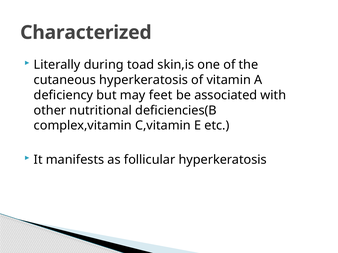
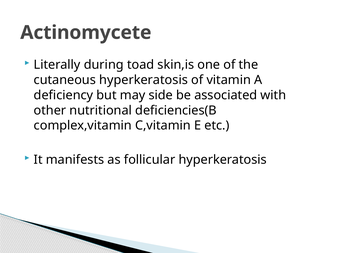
Characterized: Characterized -> Actinomycete (86, 33)
feet: feet -> side (161, 95)
